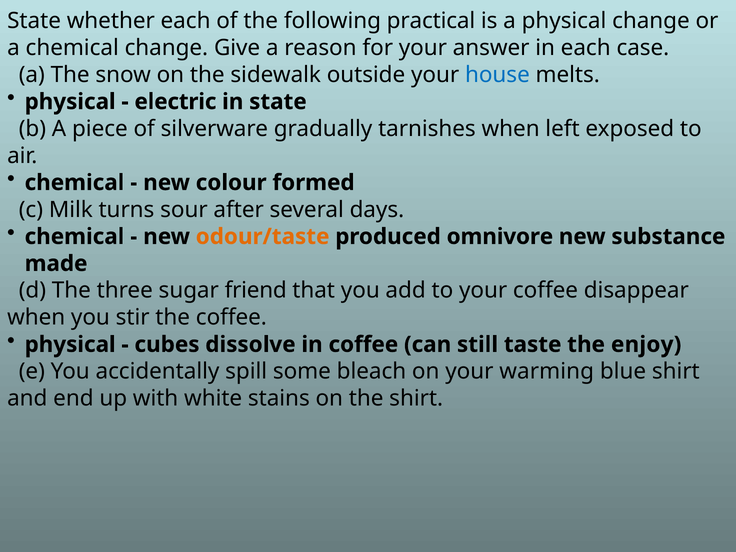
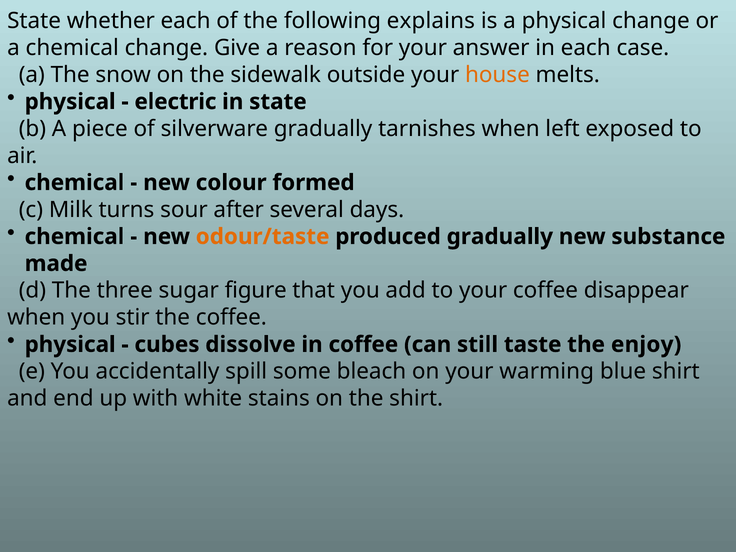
practical: practical -> explains (431, 21)
house colour: blue -> orange (497, 75)
produced omnivore: omnivore -> gradually (500, 237)
friend: friend -> figure (256, 291)
